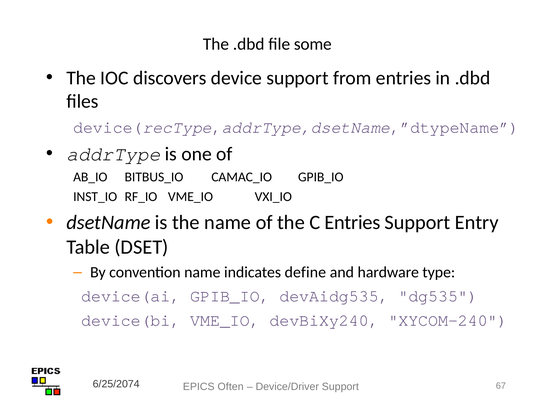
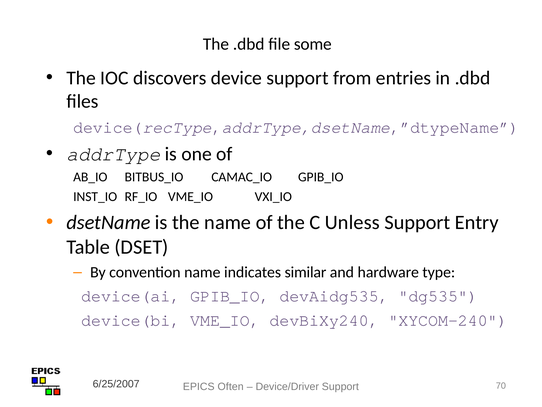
C Entries: Entries -> Unless (352, 222)
define: define -> similar (306, 272)
6/25/2074: 6/25/2074 -> 6/25/2007 (116, 384)
67: 67 -> 70 (501, 385)
